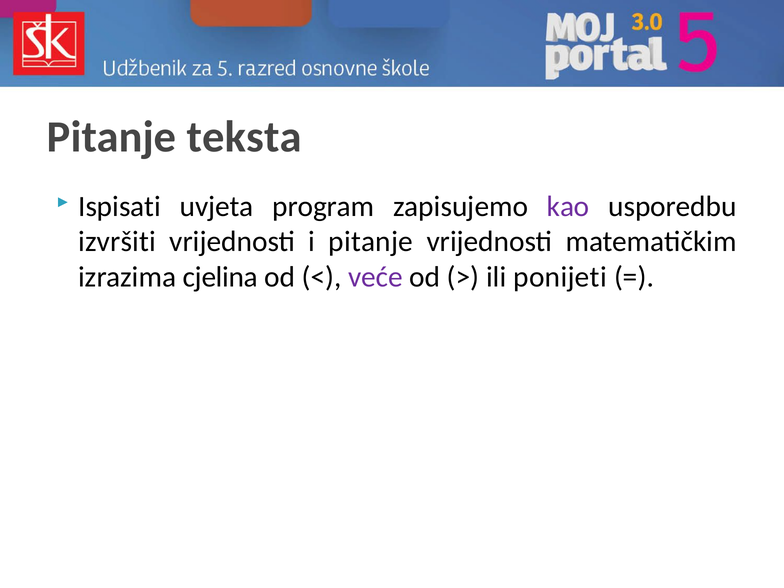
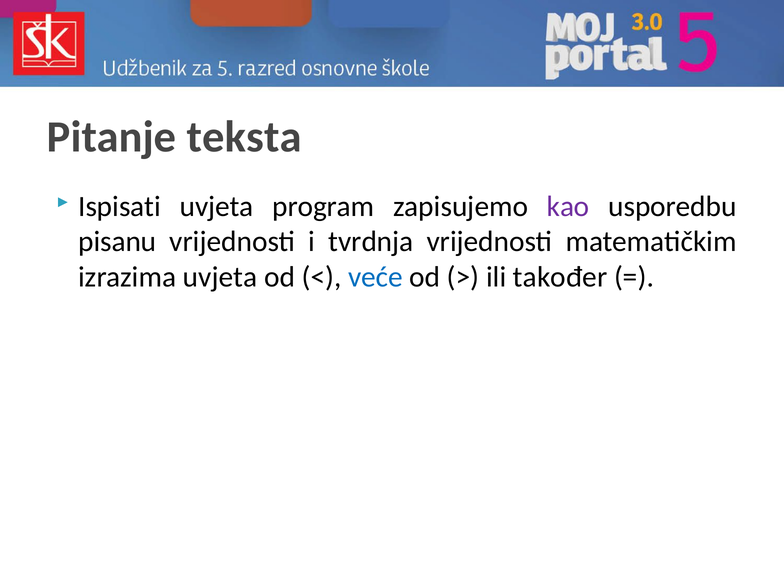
izvršiti: izvršiti -> pisanu (117, 242)
i pitanje: pitanje -> tvrdnja (371, 242)
izrazima cjelina: cjelina -> uvjeta (220, 277)
veće colour: purple -> blue (375, 277)
ponijeti: ponijeti -> također (560, 277)
